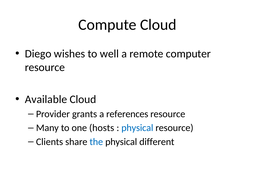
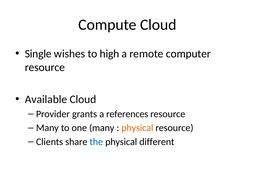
Diego: Diego -> Single (38, 54)
well: well -> high (110, 54)
one hosts: hosts -> many (102, 127)
physical colour: blue -> orange (137, 127)
